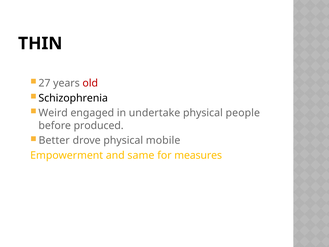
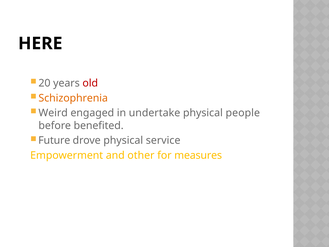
THIN: THIN -> HERE (40, 43)
27: 27 -> 20 (44, 83)
Schizophrenia colour: black -> orange (73, 98)
produced: produced -> benefited (99, 125)
Better: Better -> Future (54, 140)
mobile: mobile -> service (163, 140)
same: same -> other (141, 155)
